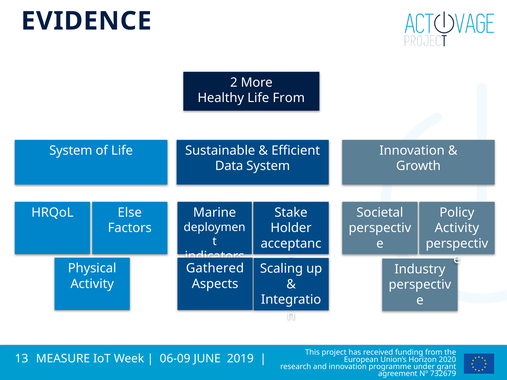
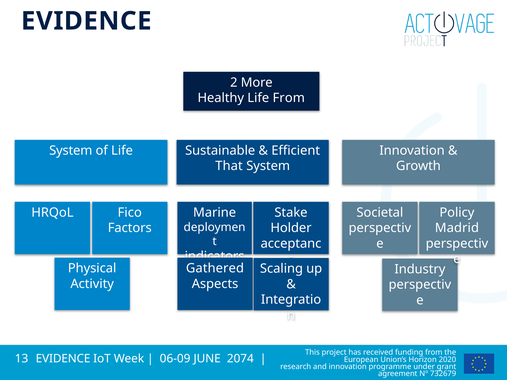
Data: Data -> That (229, 166)
Else: Else -> Fico (130, 213)
Activity: Activity -> Madrid (457, 228)
13 MEASURE: MEASURE -> EVIDENCE (63, 359)
2019: 2019 -> 2074 (240, 359)
